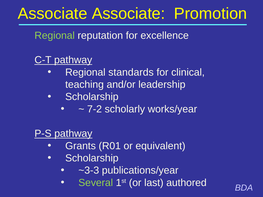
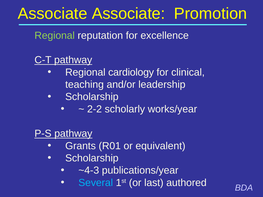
standards: standards -> cardiology (131, 72)
7-2: 7-2 -> 2-2 (95, 109)
~3-3: ~3-3 -> ~4-3 (89, 171)
Several colour: light green -> light blue (96, 183)
